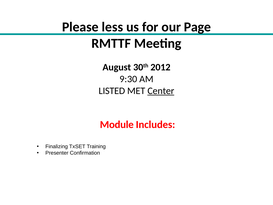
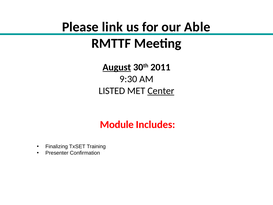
less: less -> link (112, 27)
Page: Page -> Able (197, 27)
August underline: none -> present (117, 67)
2012: 2012 -> 2011 (160, 67)
